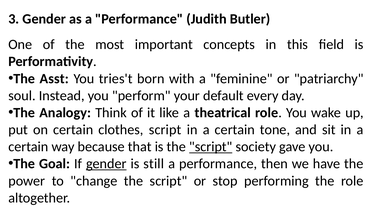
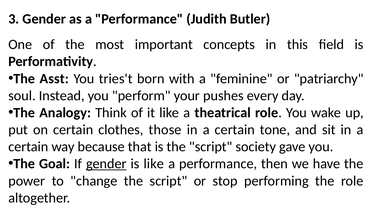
default: default -> pushes (223, 95)
clothes script: script -> those (165, 129)
script underline: present -> none (211, 146)
is still: still -> like (154, 164)
